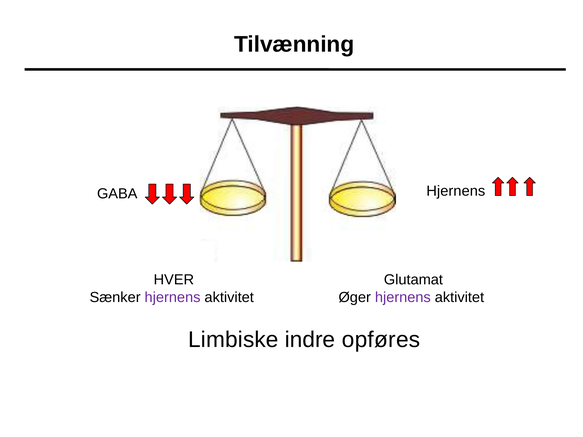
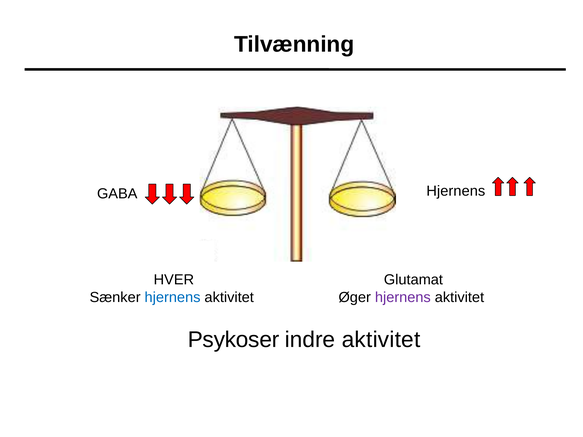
hjernens colour: purple -> blue (173, 298)
Limbiske: Limbiske -> Psykoser (234, 340)
indre opføres: opføres -> aktivitet (381, 340)
